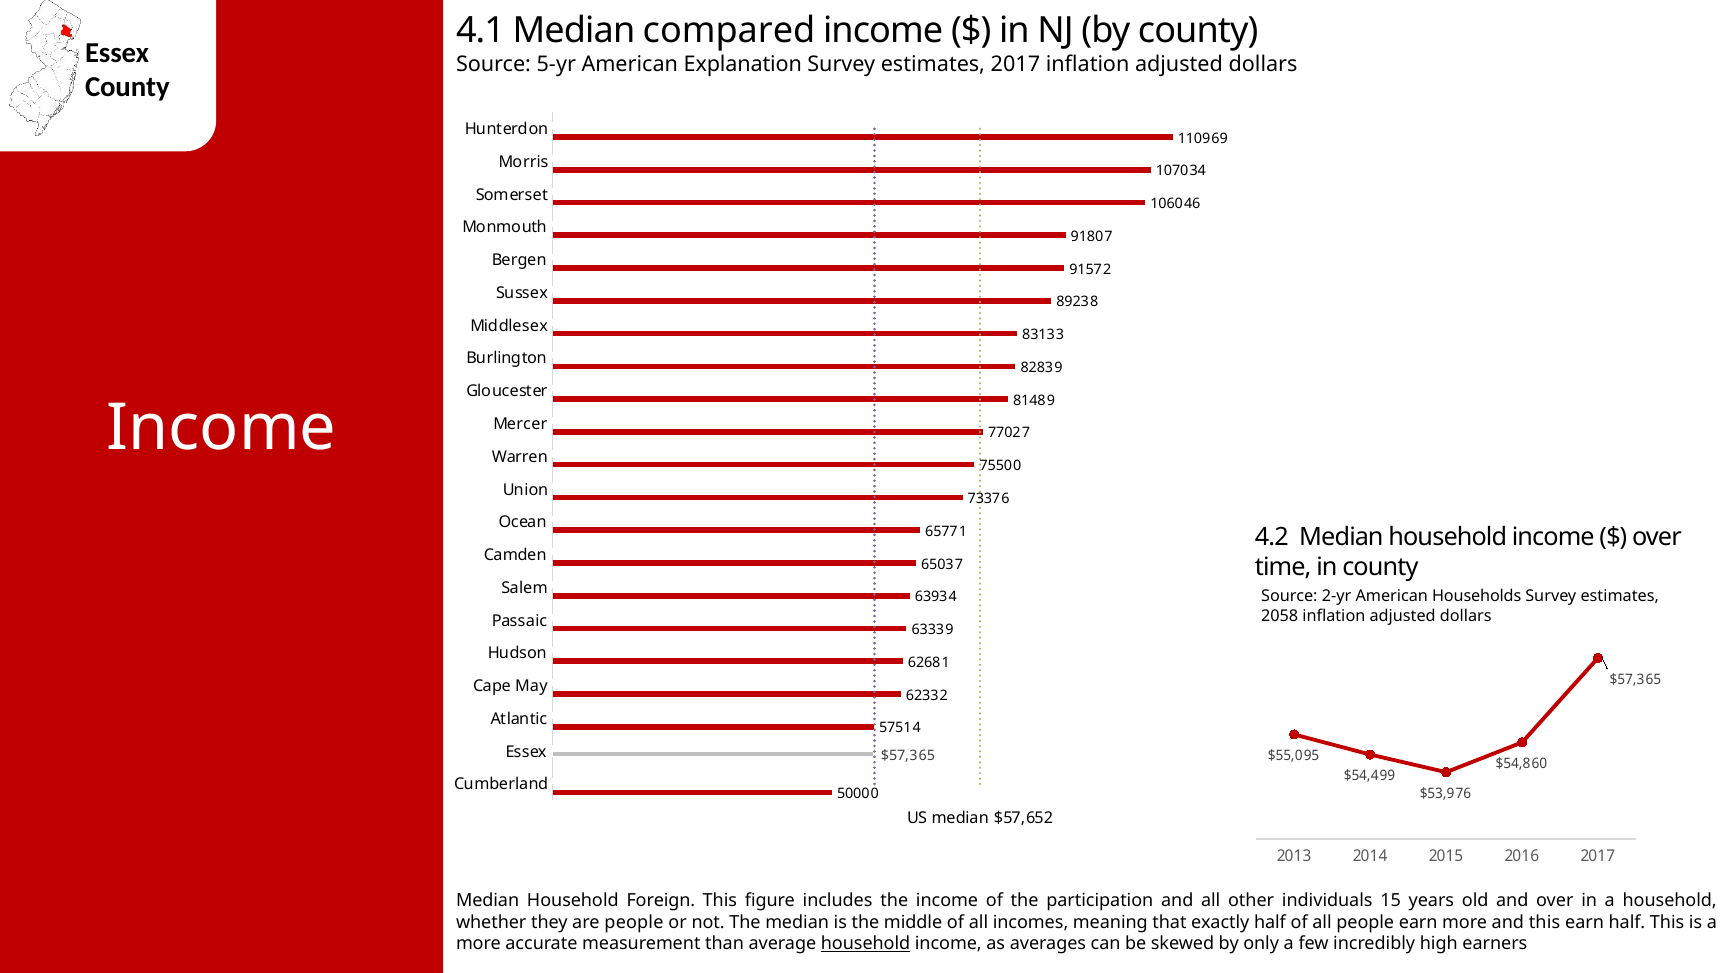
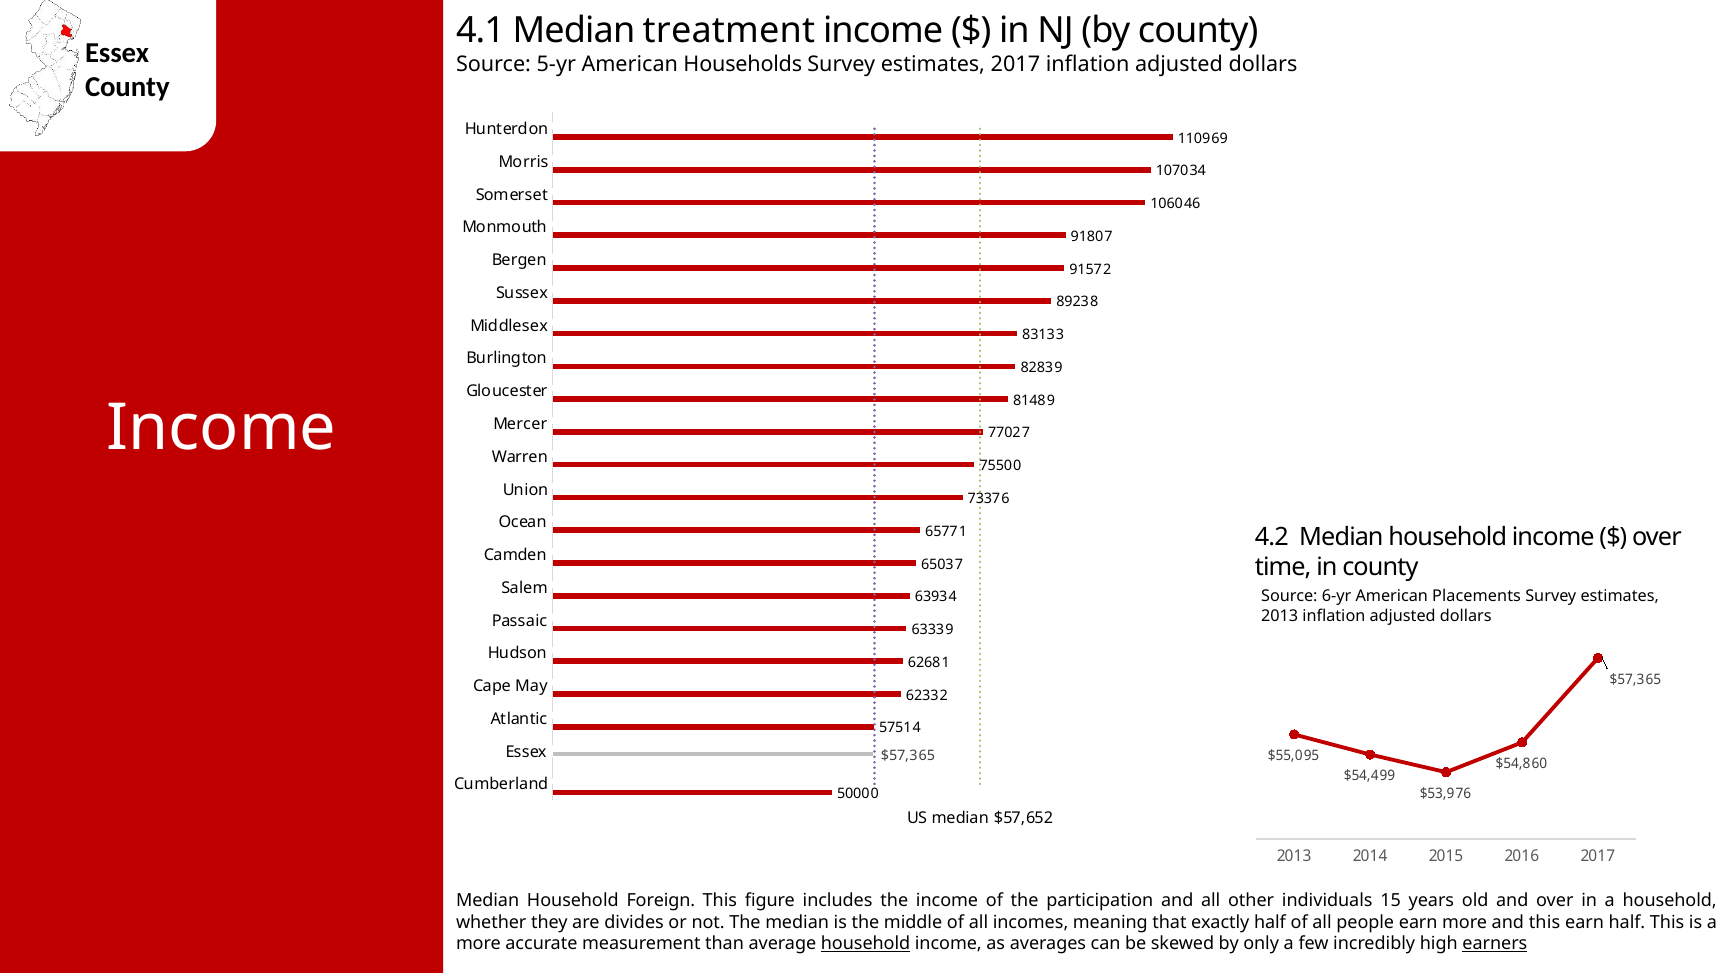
compared: compared -> treatment (729, 31)
Explanation: Explanation -> Households (743, 64)
2-yr: 2-yr -> 6-yr (1337, 597)
Households: Households -> Placements (1477, 597)
2058: 2058 -> 2013 (1280, 616)
are people: people -> divides (634, 922)
earners underline: none -> present (1495, 944)
